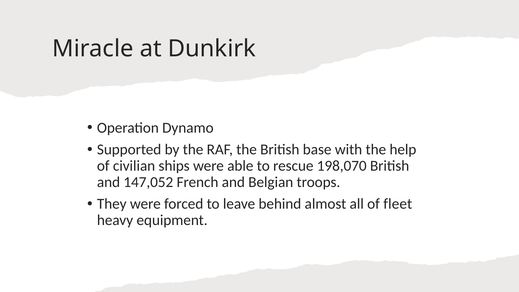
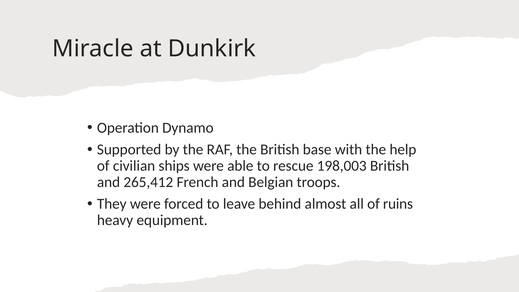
198,070: 198,070 -> 198,003 (342, 166)
147,052: 147,052 -> 265,412 (148, 182)
fleet: fleet -> ruins (398, 204)
